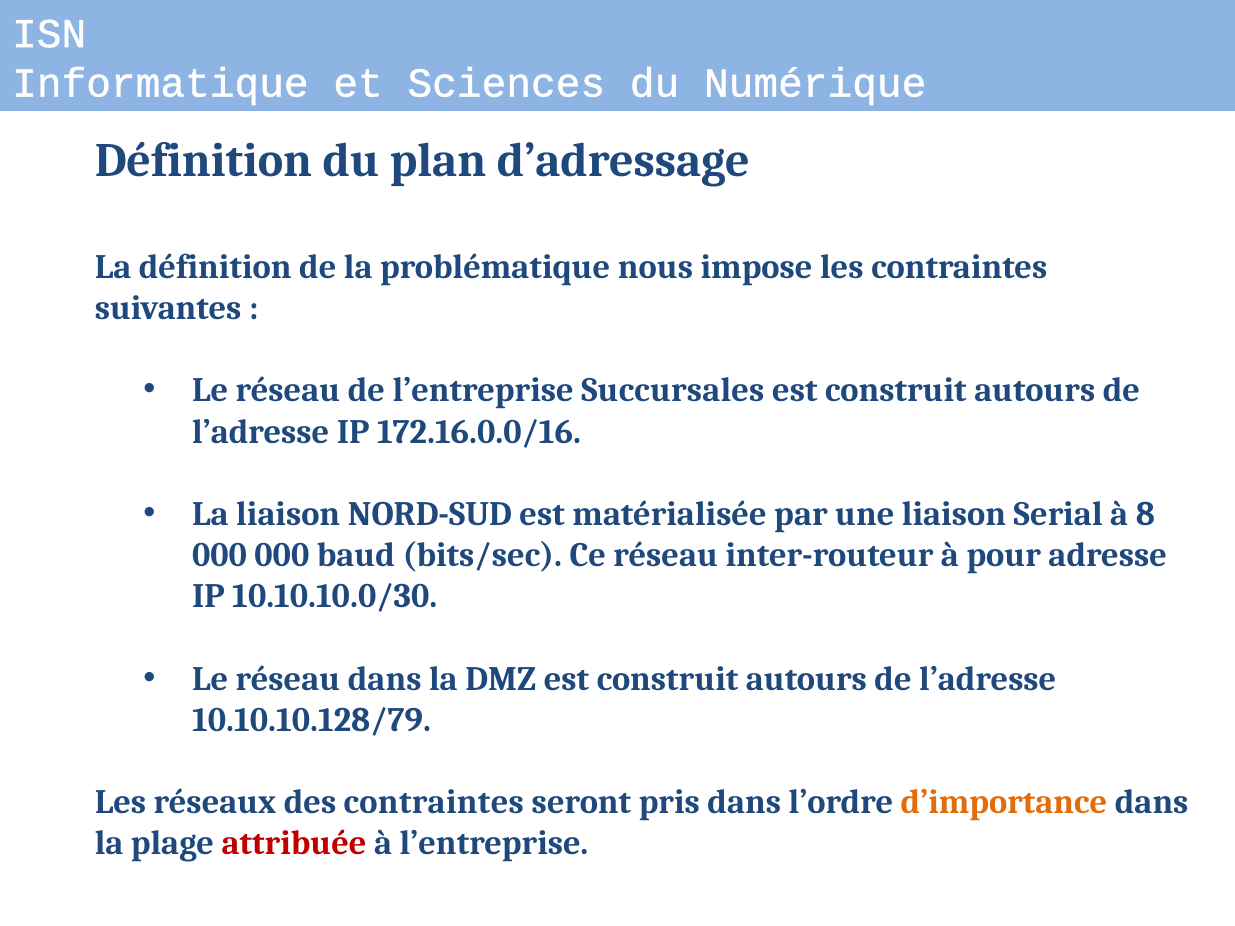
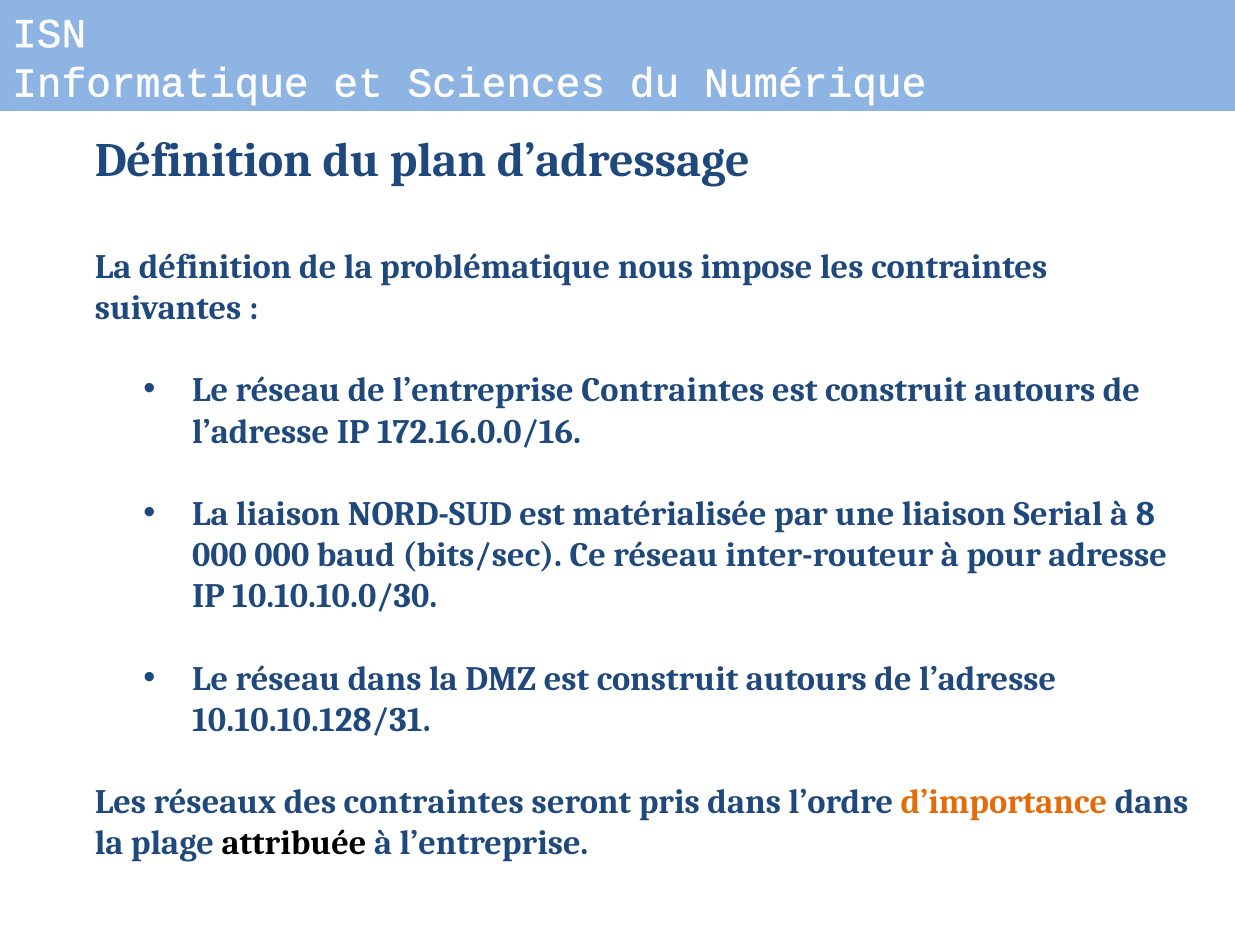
l’entreprise Succursales: Succursales -> Contraintes (673, 391)
10.10.10.128/79: 10.10.10.128/79 -> 10.10.10.128/31 (311, 720)
attribuée colour: red -> black (294, 844)
